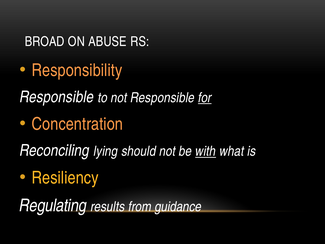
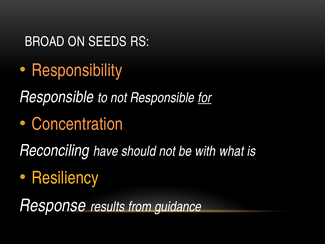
ABUSE: ABUSE -> SEEDS (108, 42)
lying: lying -> have (106, 151)
with underline: present -> none (206, 151)
Regulating: Regulating -> Response (53, 205)
